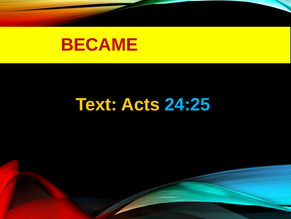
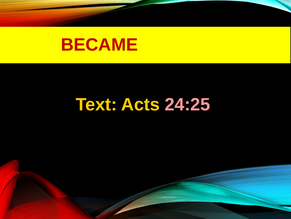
24:25 colour: light blue -> pink (187, 104)
